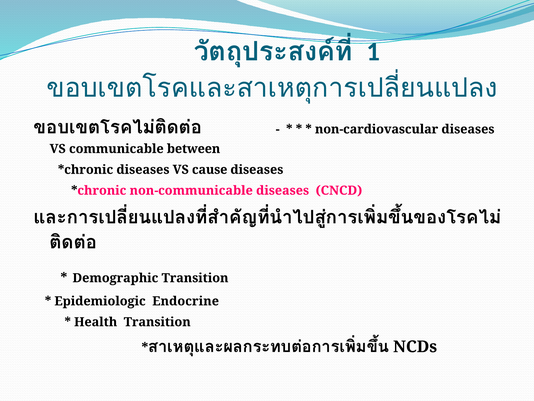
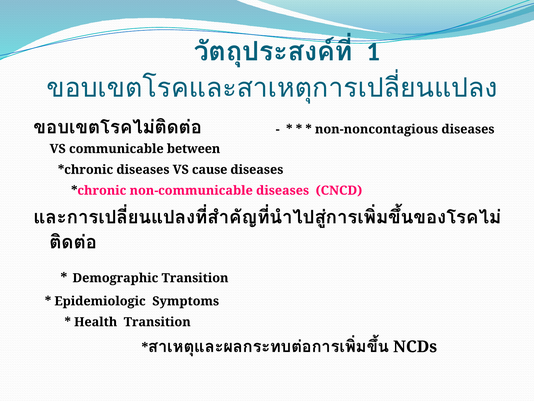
non-cardiovascular: non-cardiovascular -> non-noncontagious (377, 129)
Endocrine: Endocrine -> Symptoms (186, 301)
